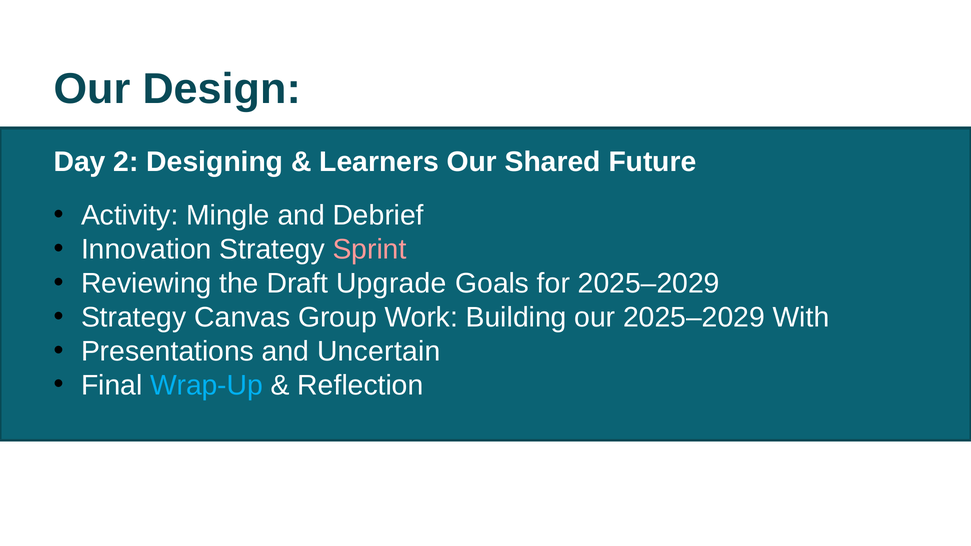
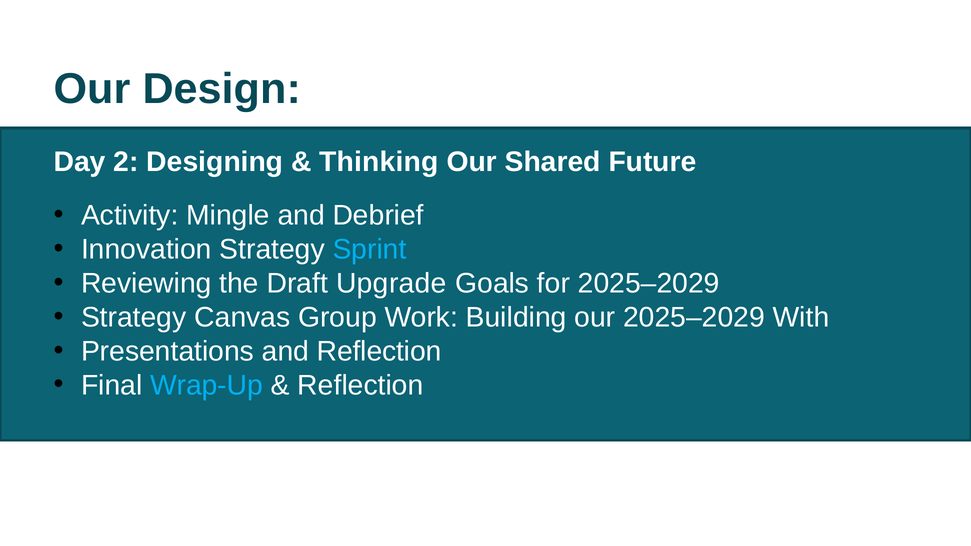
Learners: Learners -> Thinking (379, 162)
Sprint colour: pink -> light blue (370, 249)
and Uncertain: Uncertain -> Reflection (379, 351)
